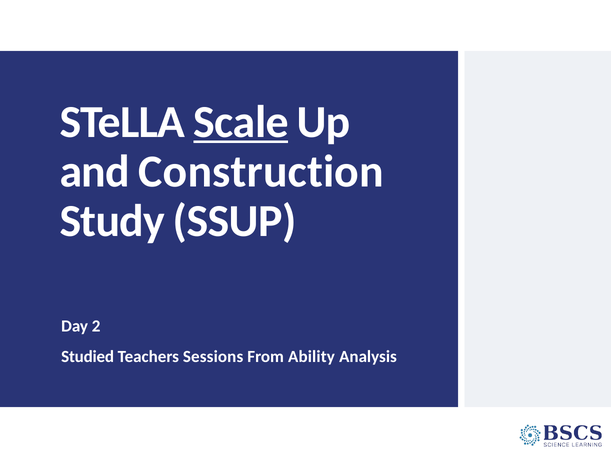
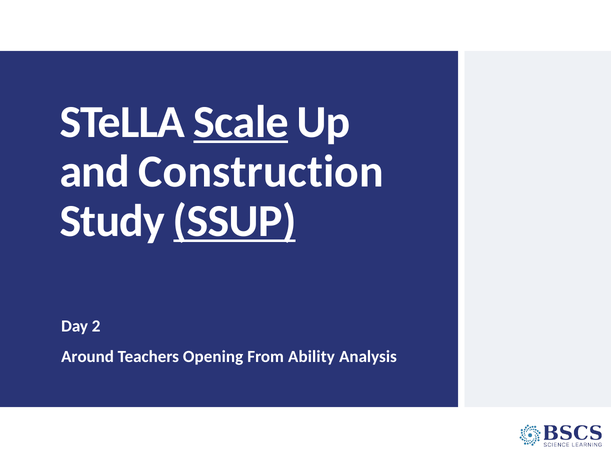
SSUP underline: none -> present (235, 221)
Studied: Studied -> Around (88, 357)
Sessions: Sessions -> Opening (213, 357)
